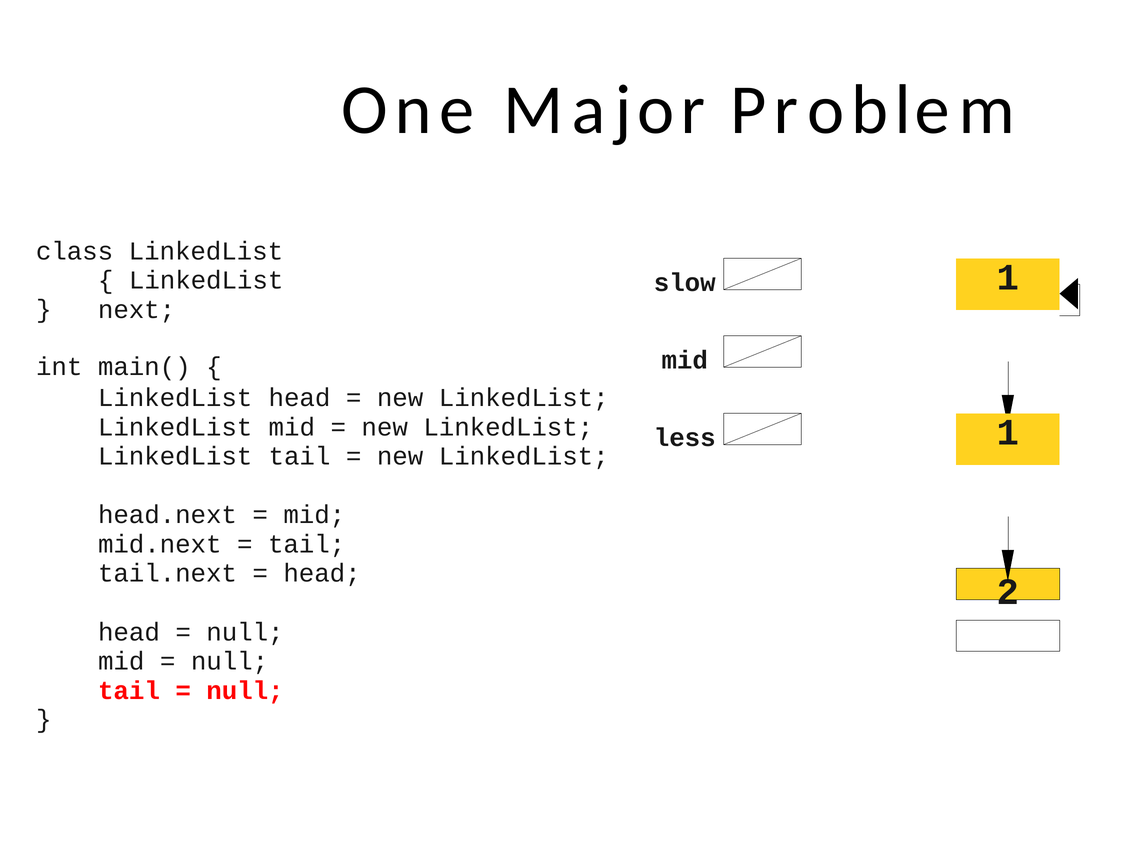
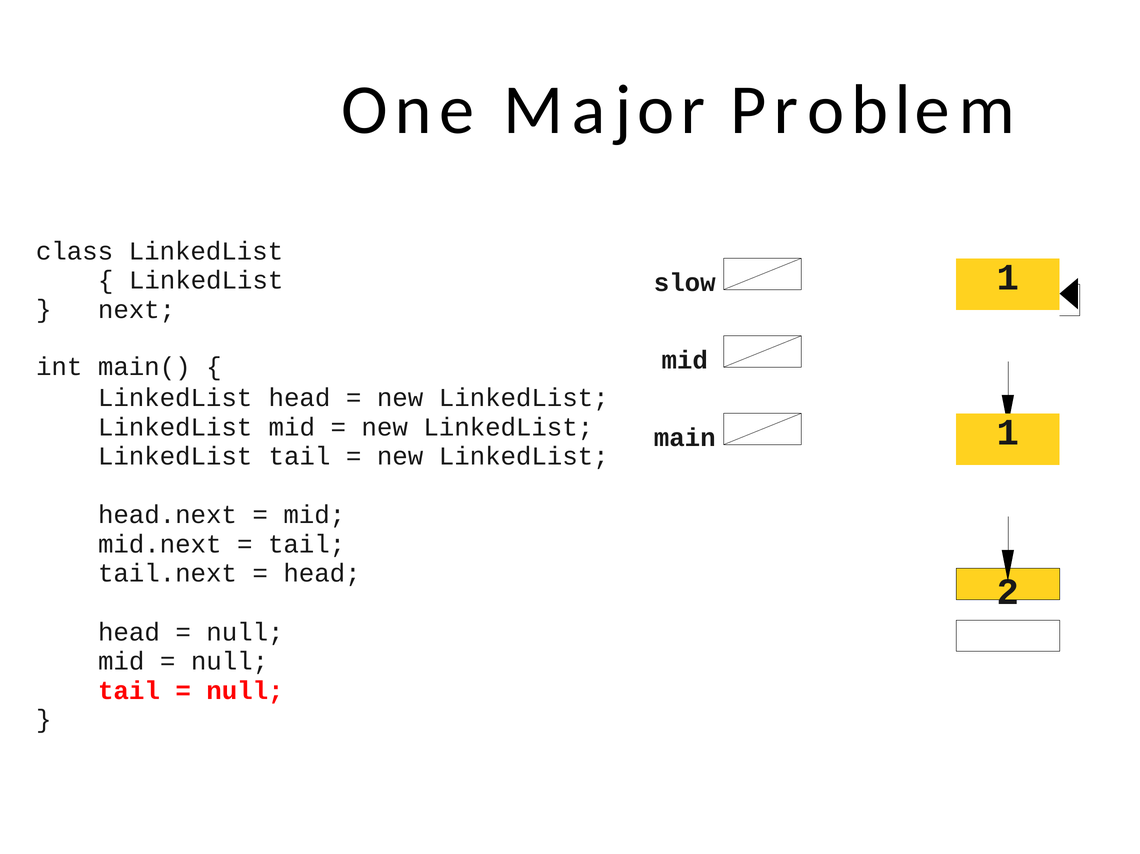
less: less -> main (685, 438)
